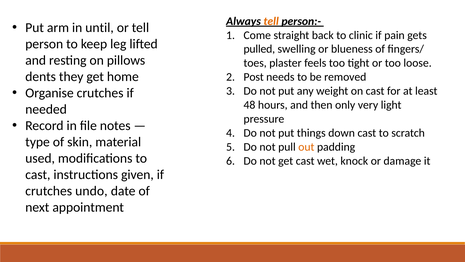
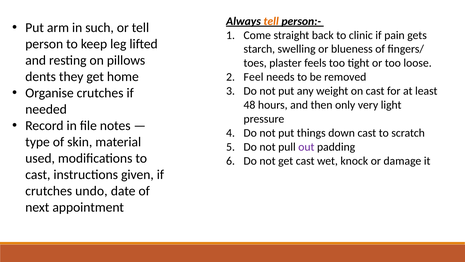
until: until -> such (100, 28)
pulled: pulled -> starch (259, 49)
Post: Post -> Feel (254, 77)
out colour: orange -> purple (306, 147)
